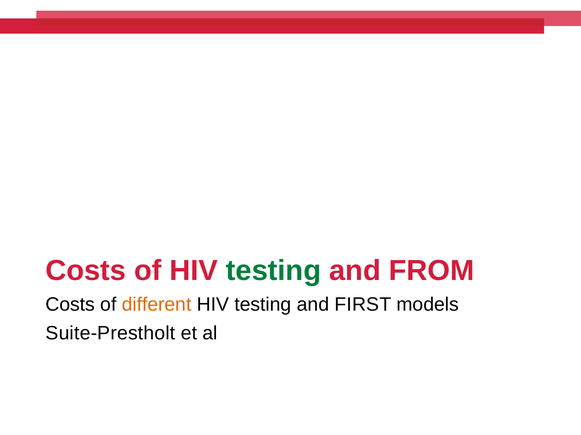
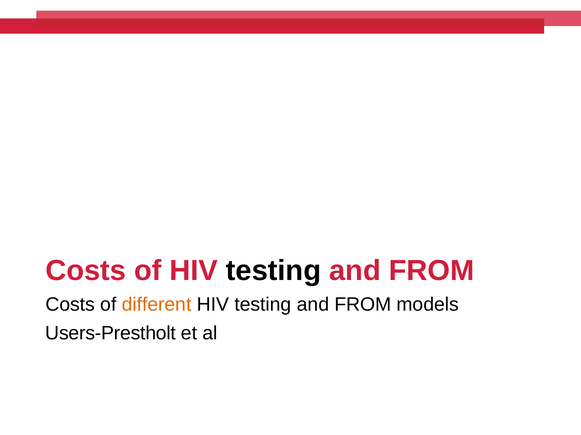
testing colour: green -> black (274, 271)
FIRST: FIRST -> FROM (363, 305)
Suite-Prestholt: Suite-Prestholt -> Users-Prestholt (111, 334)
